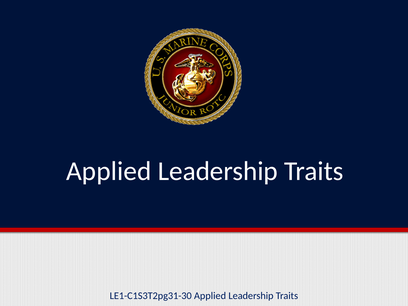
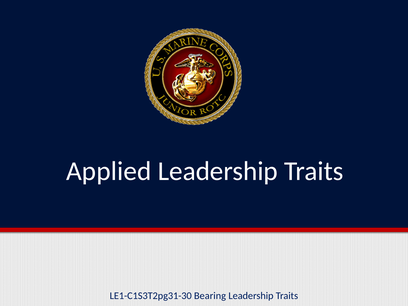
LE1-C1S3T2pg31-30 Applied: Applied -> Bearing (210, 296)
